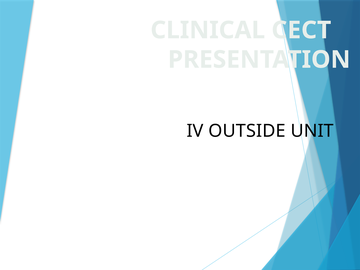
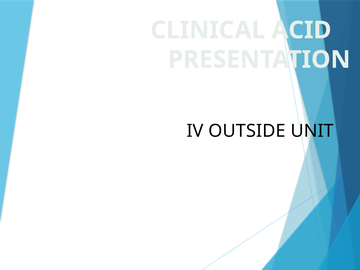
CECT: CECT -> ACID (301, 30)
